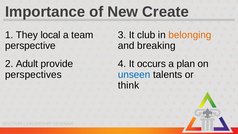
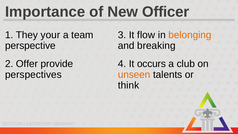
Create: Create -> Officer (166, 12)
local: local -> your (50, 35)
club: club -> flow (146, 35)
Adult: Adult -> Offer (27, 64)
plan: plan -> club (186, 64)
unseen colour: blue -> orange (134, 75)
